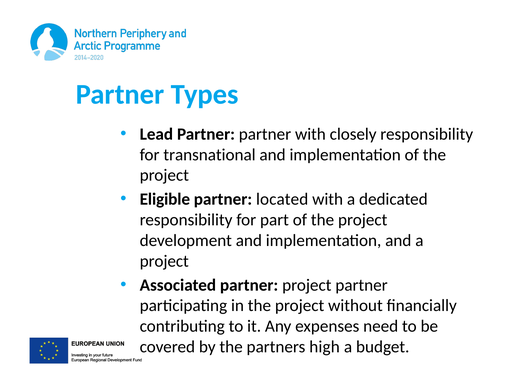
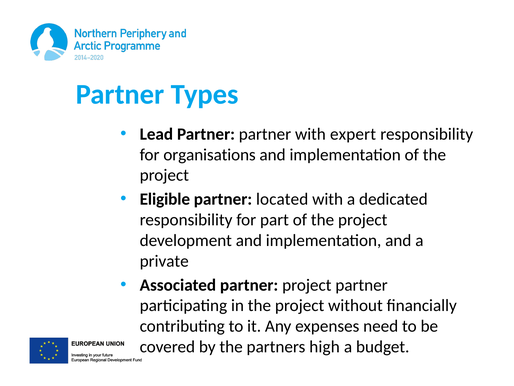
closely: closely -> expert (353, 134)
transnational: transnational -> organisations (210, 154)
project: project -> private (164, 261)
